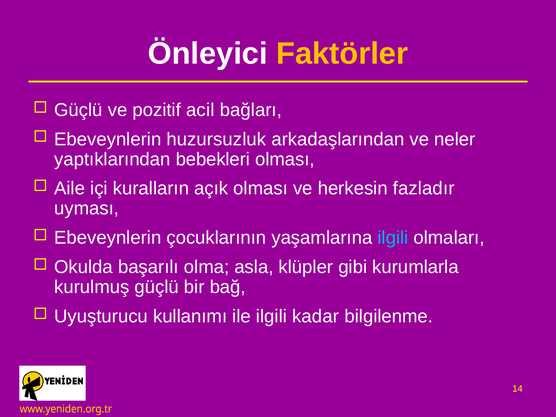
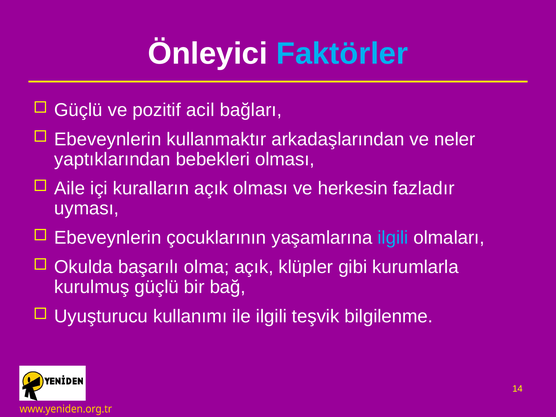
Faktörler colour: yellow -> light blue (342, 54)
huzursuzluk: huzursuzluk -> kullanmaktır (216, 139)
olma asla: asla -> açık (254, 267)
kadar: kadar -> teşvik (316, 316)
